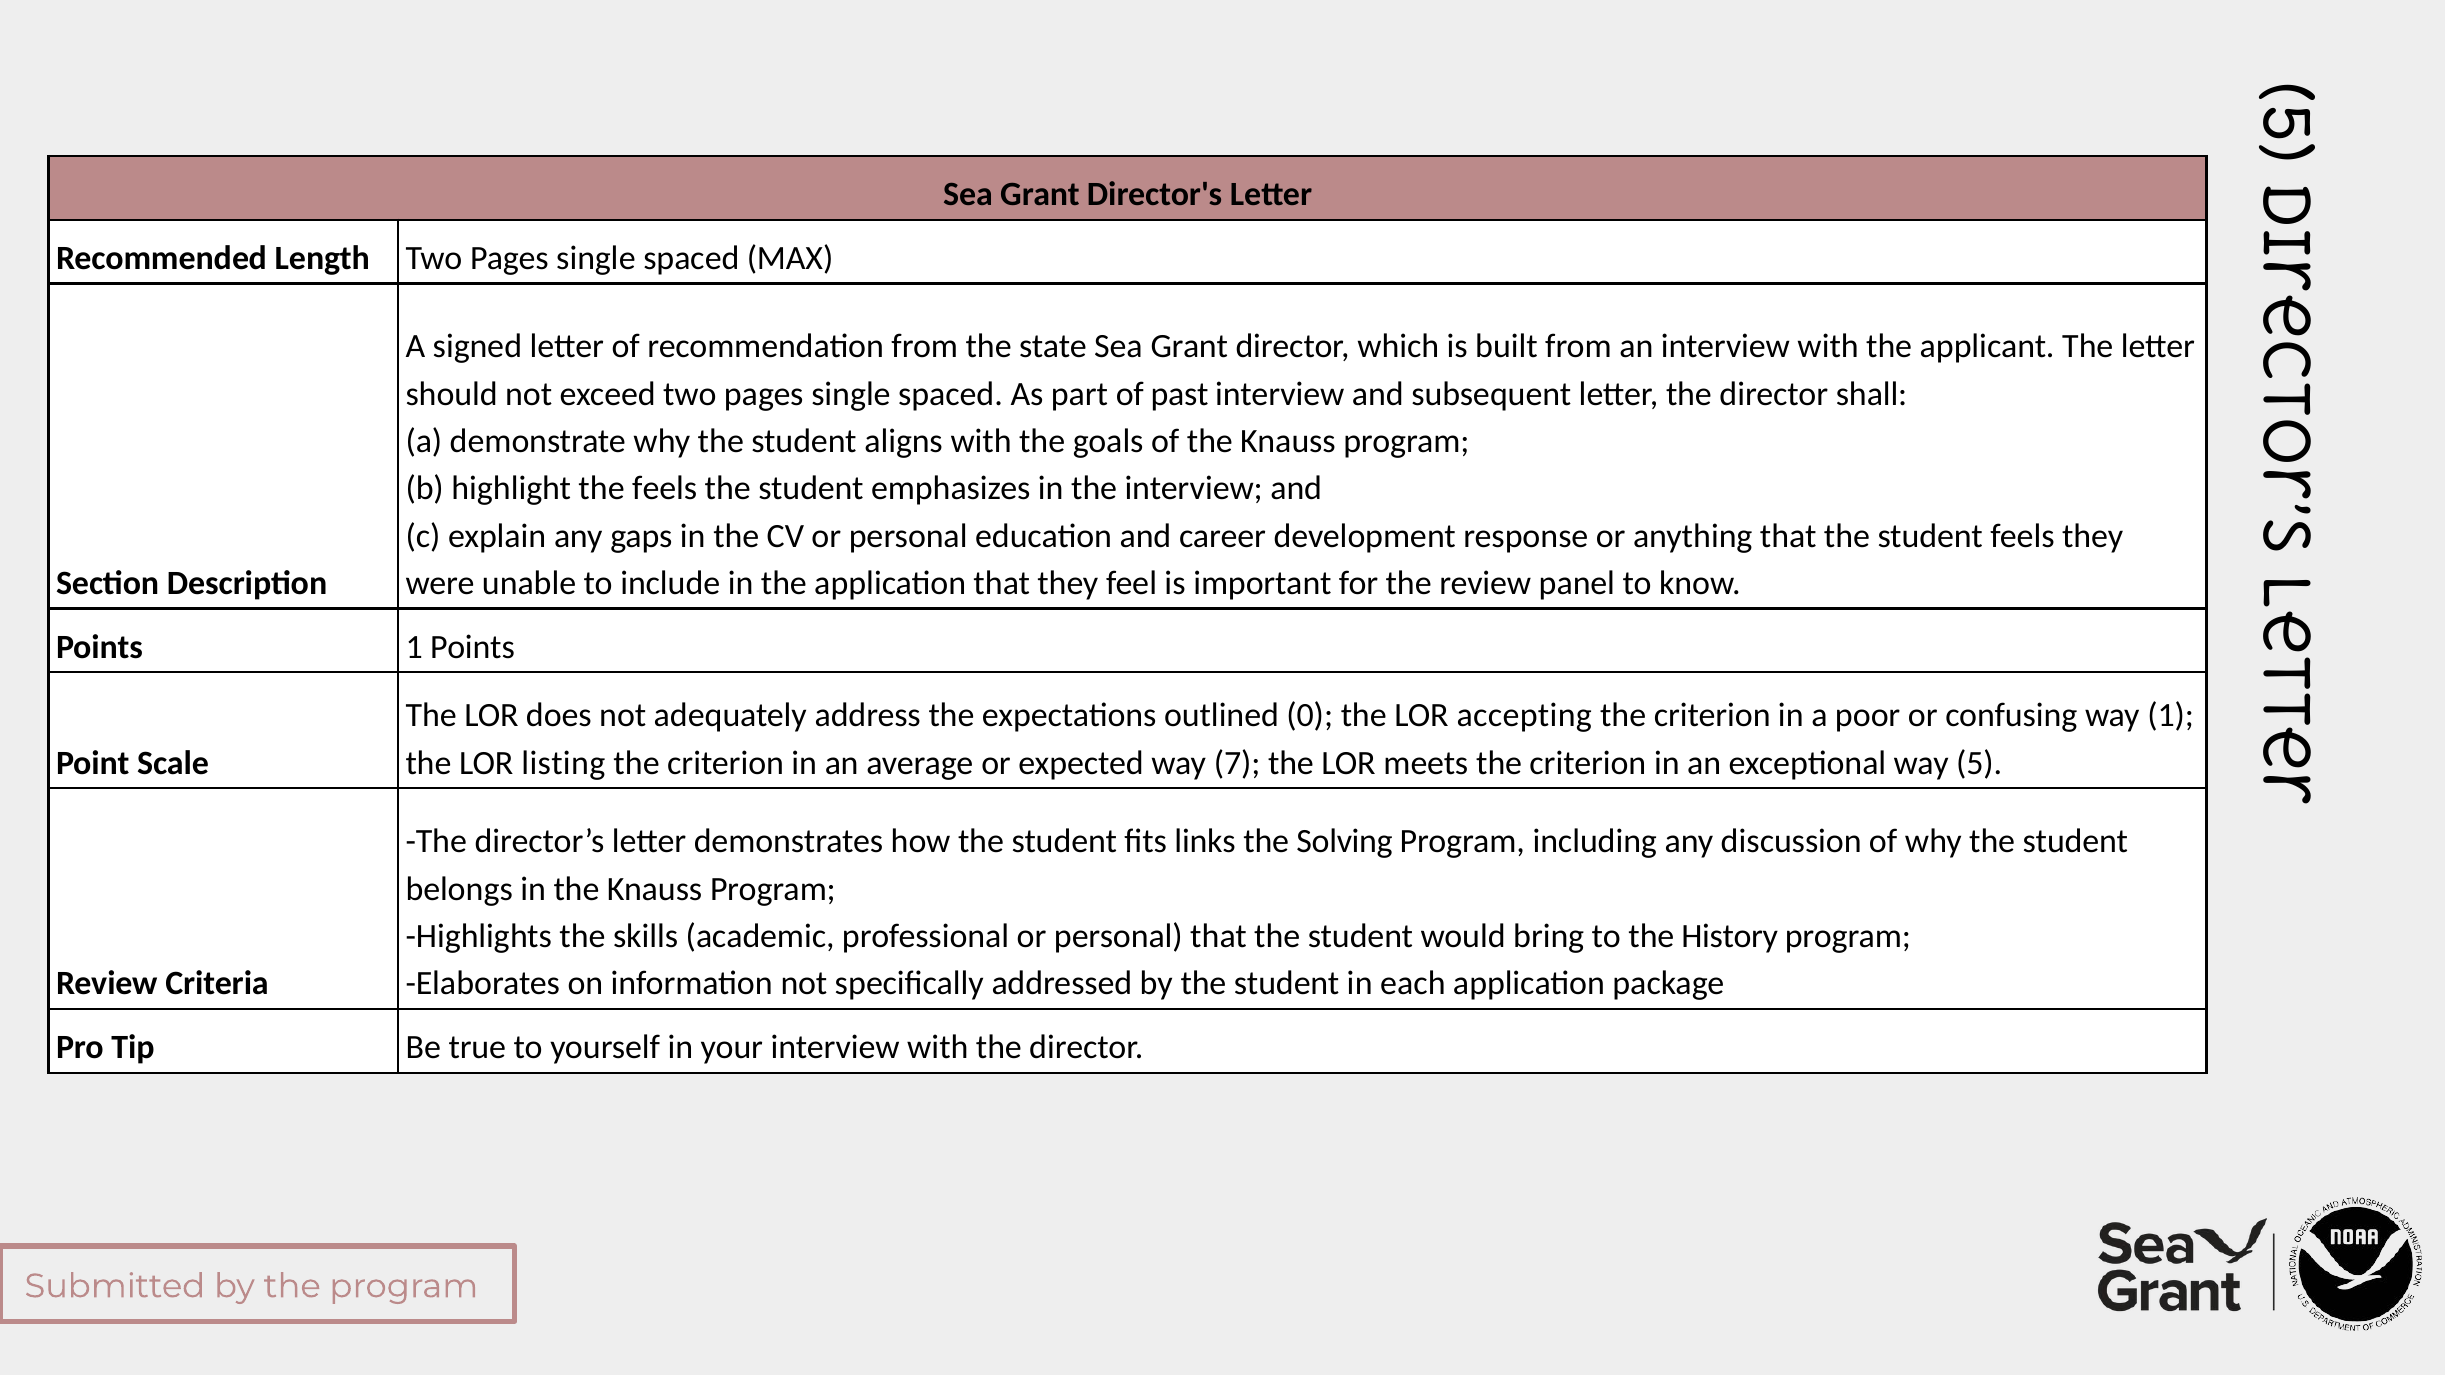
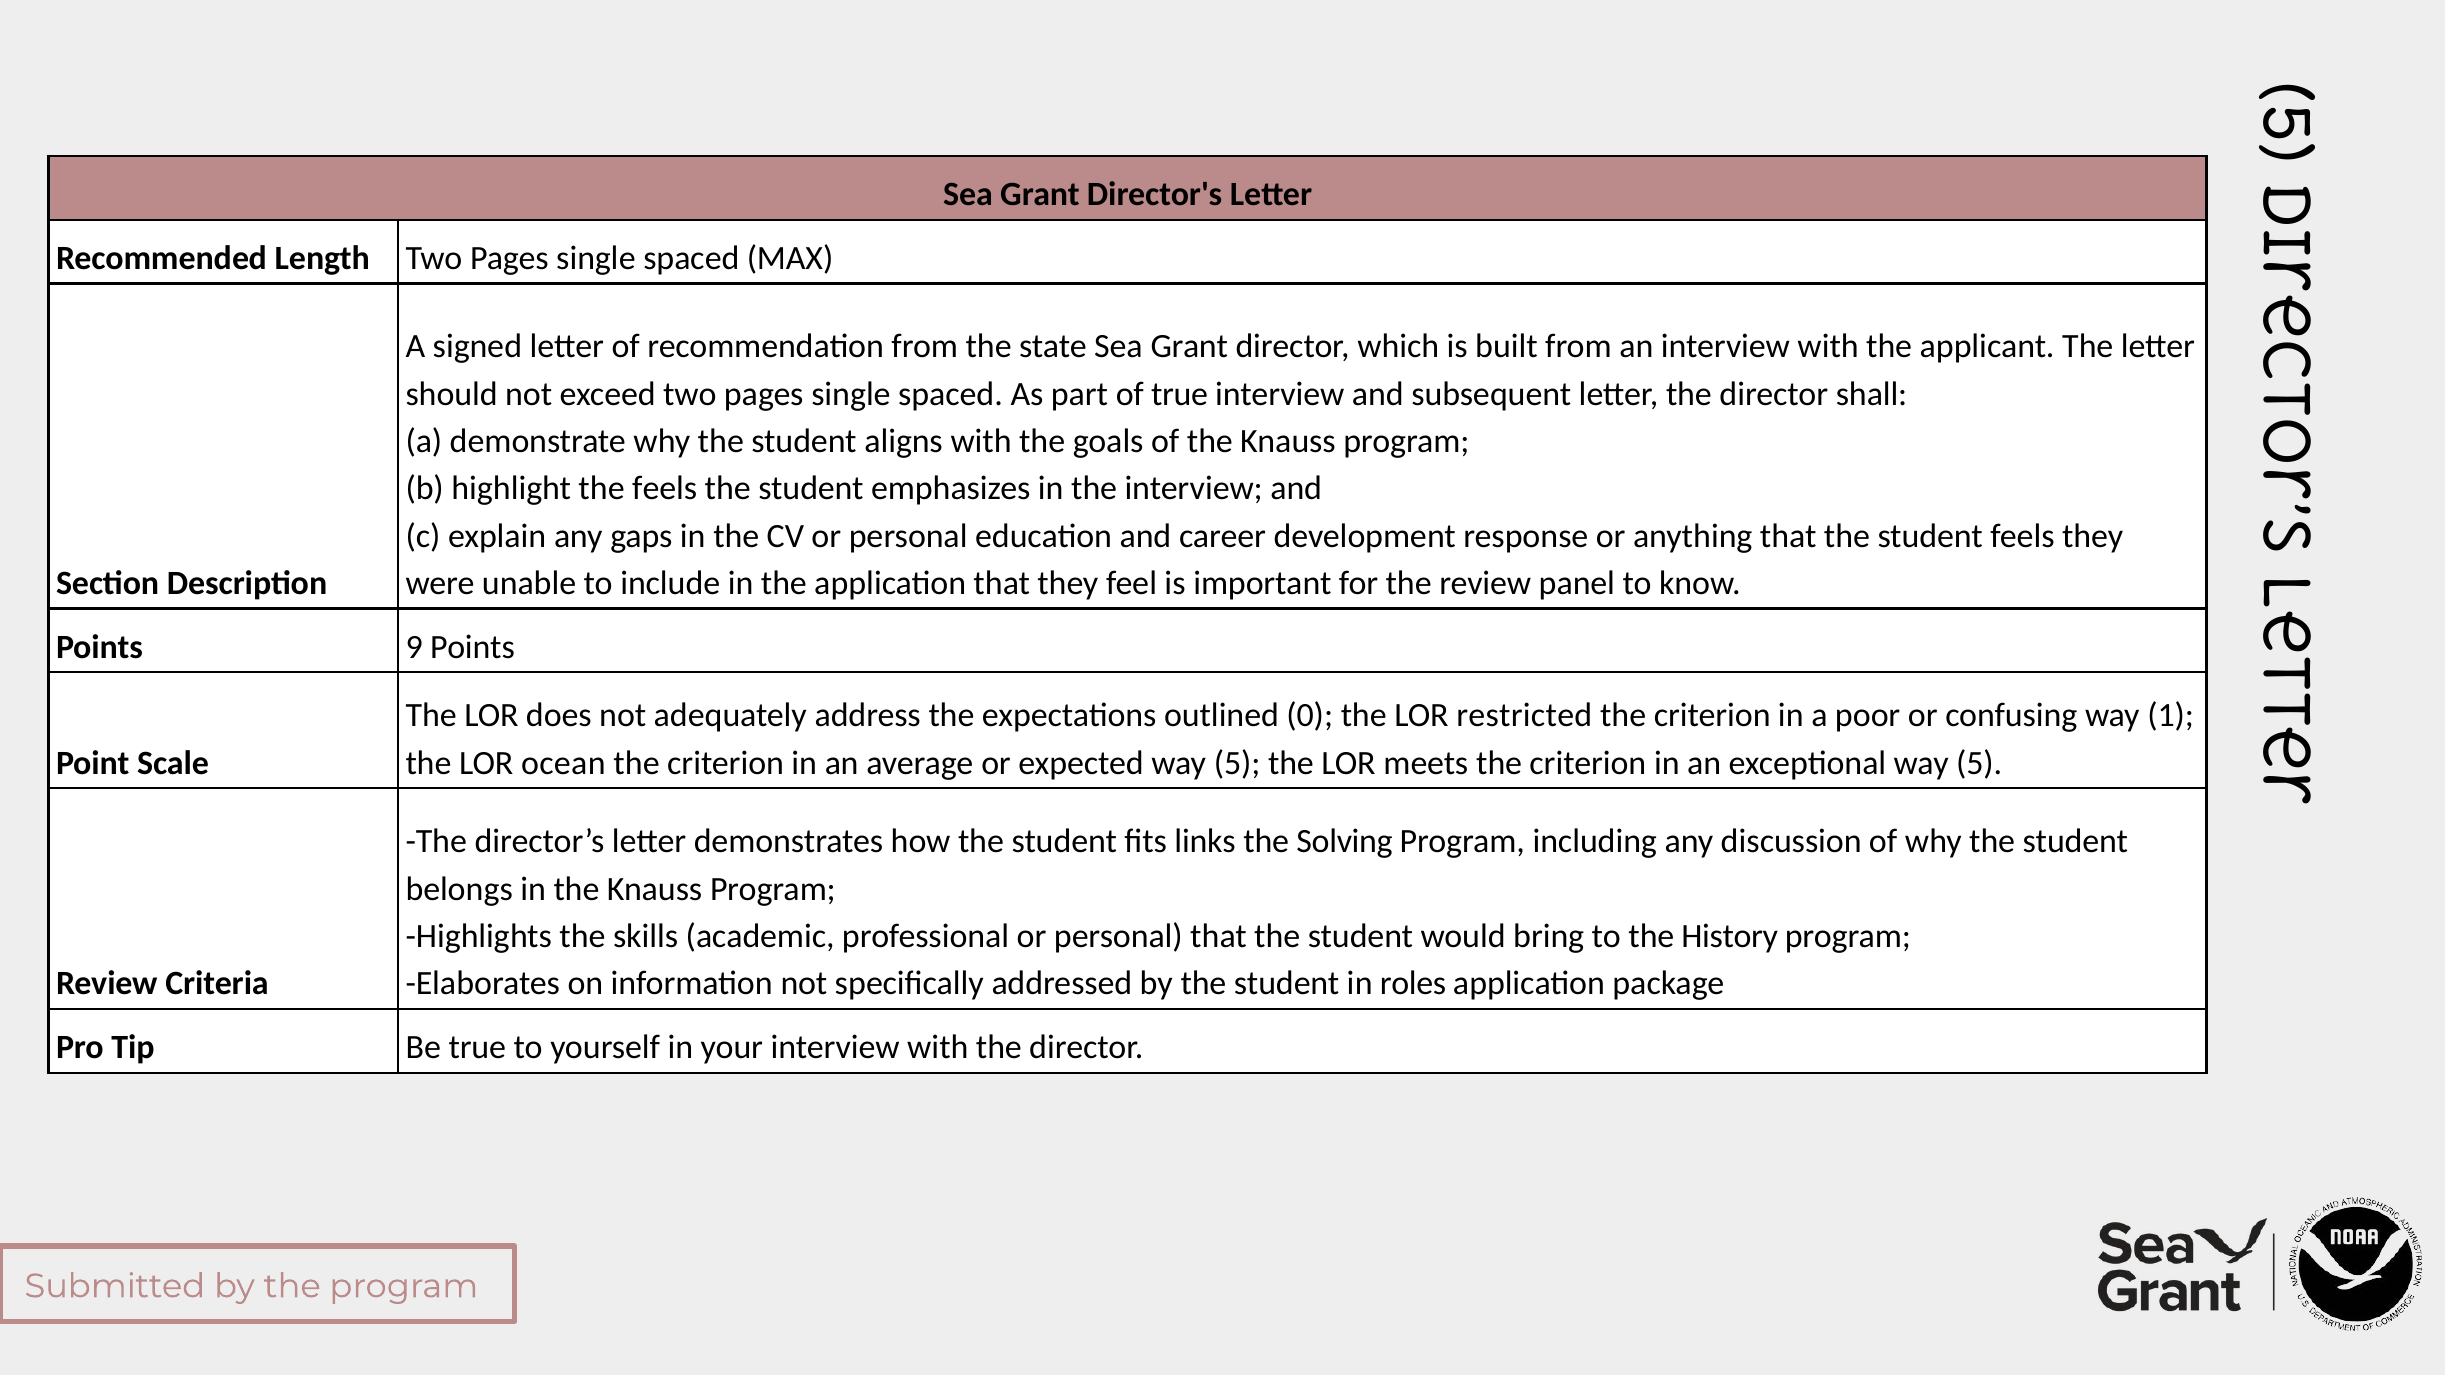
of past: past -> true (1180, 394)
Points 1: 1 -> 9 (414, 647)
accepting: accepting -> restricted (1524, 716)
listing: listing -> ocean (563, 763)
expected way 7: 7 -> 5 (1237, 763)
each: each -> roles (1413, 984)
